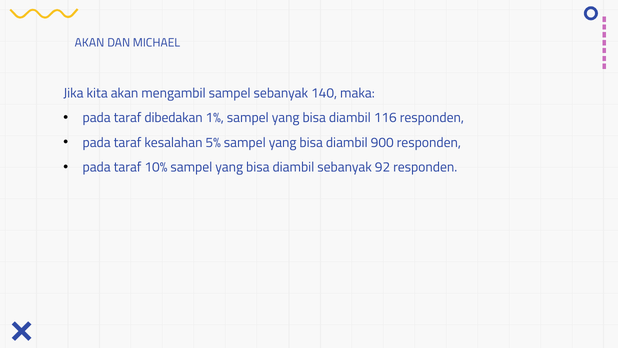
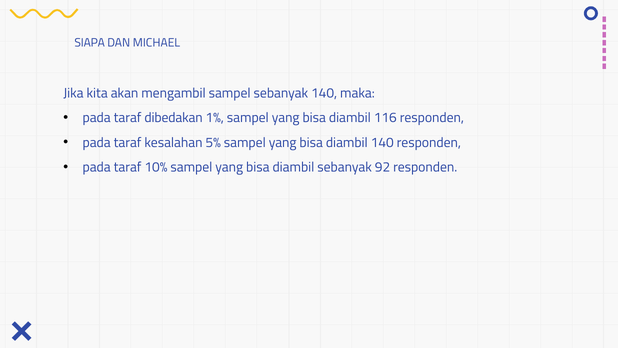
AKAN: AKAN -> SIAPA (90, 43)
diambil 900: 900 -> 140 (382, 142)
